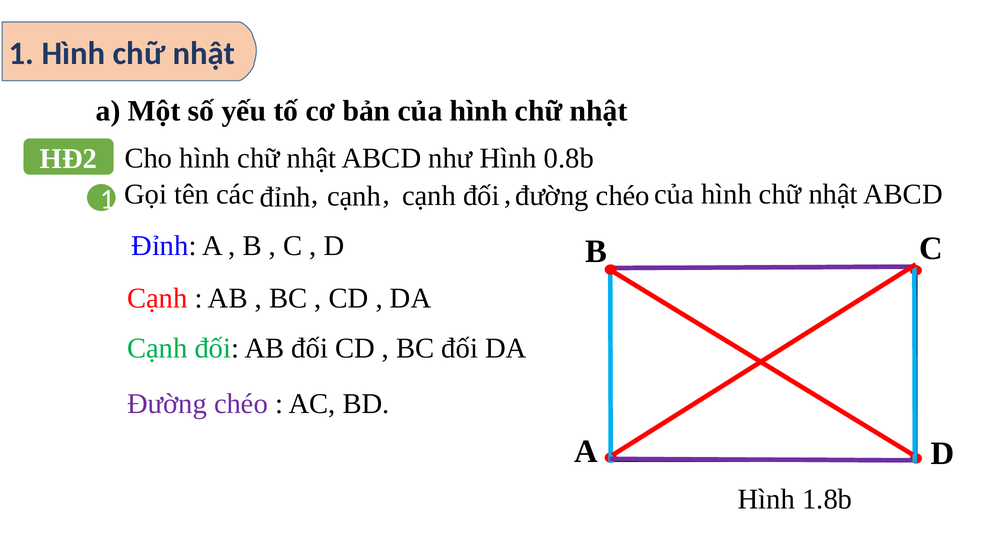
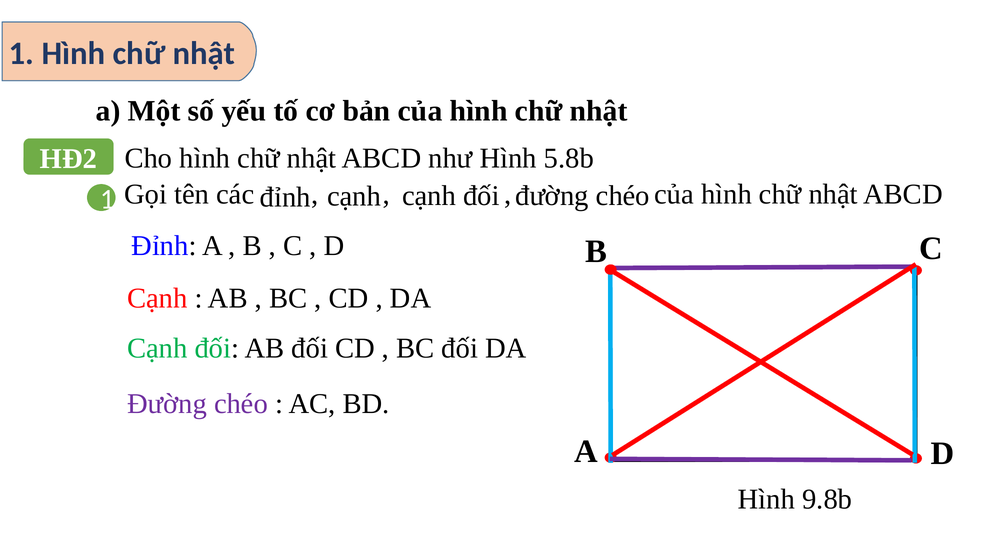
0.8b: 0.8b -> 5.8b (569, 158)
1.8b: 1.8b -> 9.8b (827, 499)
